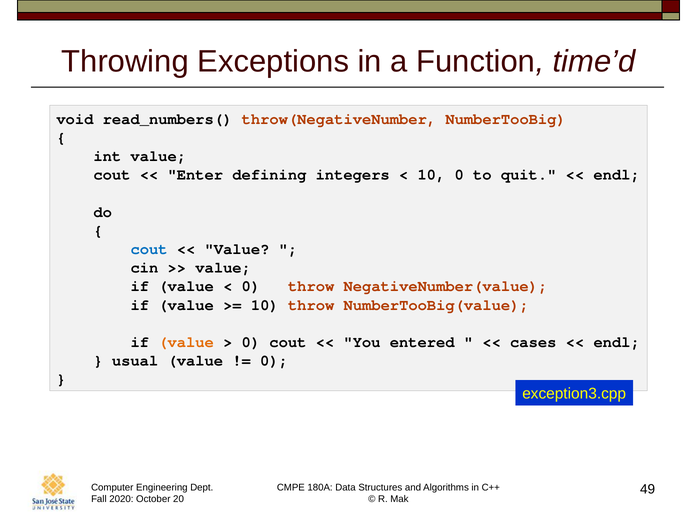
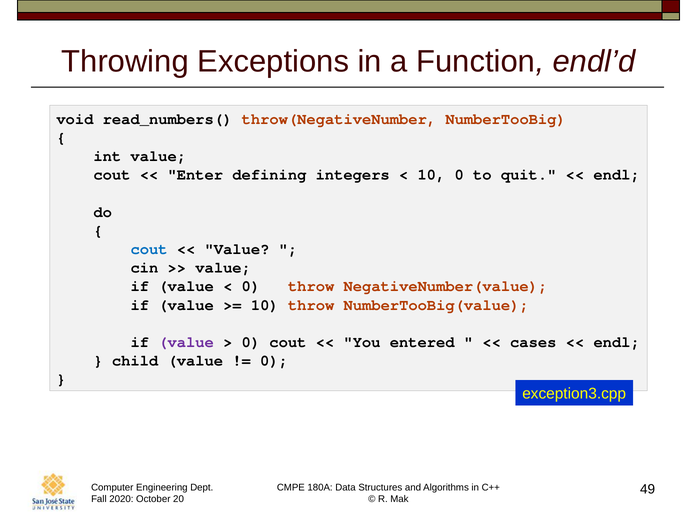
time’d: time’d -> endl’d (594, 61)
value colour: orange -> purple (186, 342)
usual: usual -> child (135, 361)
